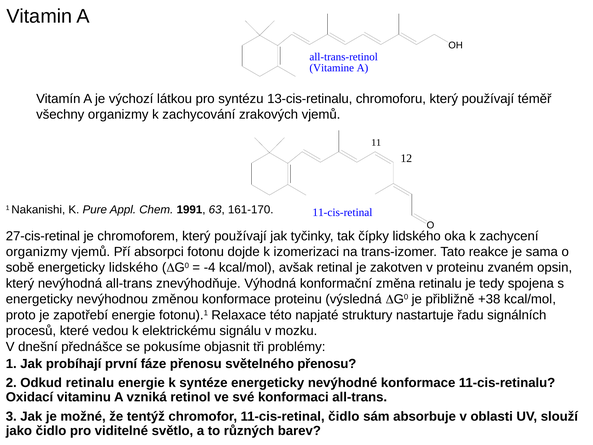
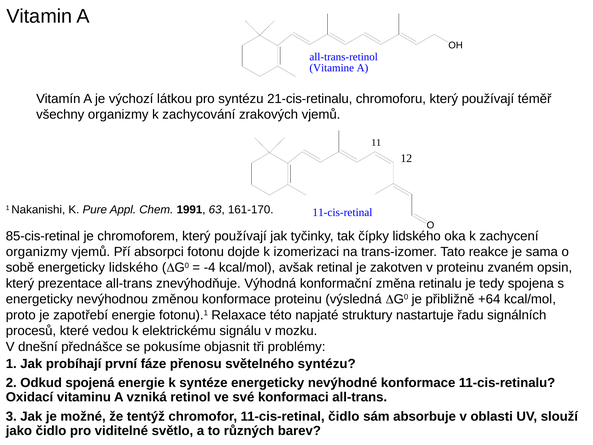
13-cis-retinalu: 13-cis-retinalu -> 21-cis-retinalu (310, 99)
27-cis-retinal: 27-cis-retinal -> 85-cis-retinal (43, 236)
nevýhodná: nevýhodná -> prezentace (70, 283)
+38: +38 -> +64 (489, 299)
světelného přenosu: přenosu -> syntézu (327, 364)
Odkud retinalu: retinalu -> spojená (90, 383)
